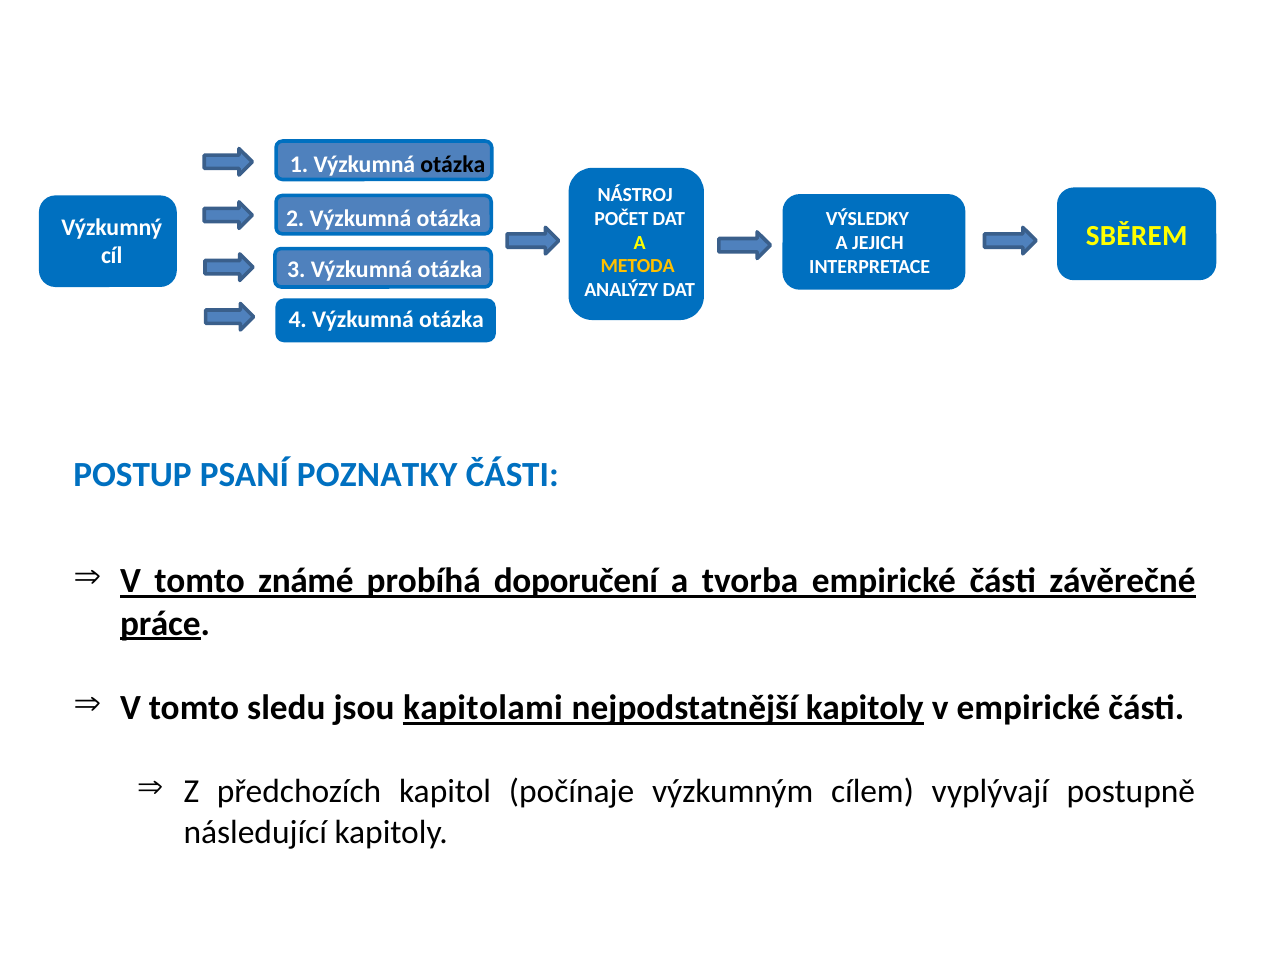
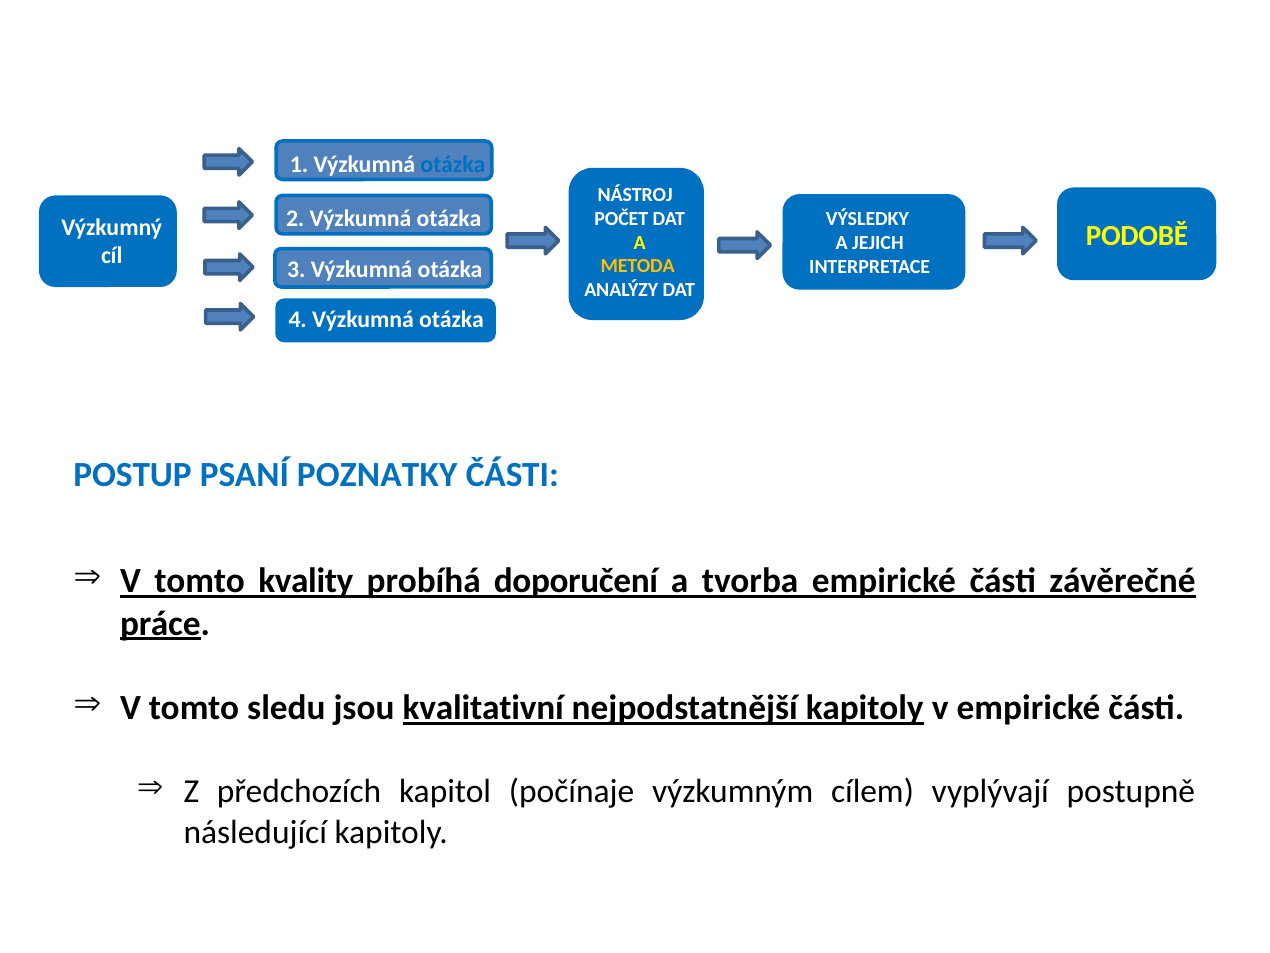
otázka colour: black -> blue (453, 164)
SBĚREM: SBĚREM -> PODOBĚ (1137, 236)
známé: známé -> kvality (306, 581)
kapitolami: kapitolami -> kvalitativní (483, 708)
